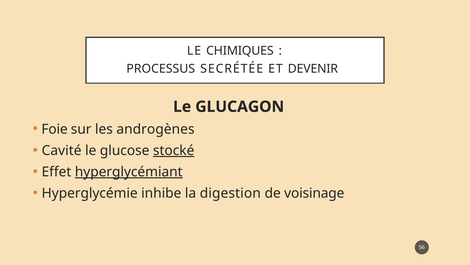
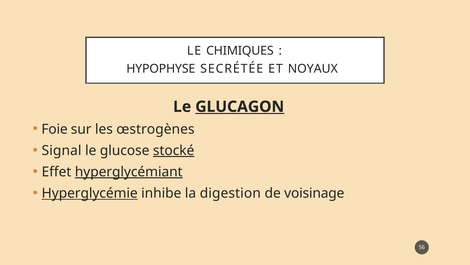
PROCESSUS: PROCESSUS -> HYPOPHYSE (161, 69)
DEVENIR: DEVENIR -> NOYAUX (313, 69)
GLUCAGON underline: none -> present (240, 106)
androgènes: androgènes -> œstrogènes (155, 129)
Cavité: Cavité -> Signal (62, 150)
Hyperglycémie underline: none -> present (90, 193)
